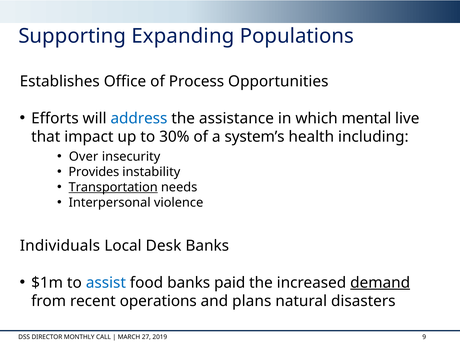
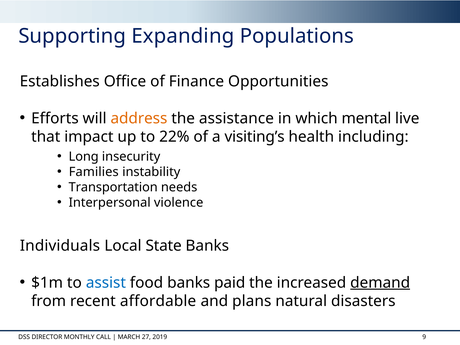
Process: Process -> Finance (196, 82)
address colour: blue -> orange (139, 118)
30%: 30% -> 22% (174, 137)
system’s: system’s -> visiting’s (255, 137)
Over: Over -> Long (84, 157)
Provides: Provides -> Families (94, 172)
Transportation underline: present -> none (113, 187)
Desk: Desk -> State (164, 246)
operations: operations -> affordable (158, 301)
